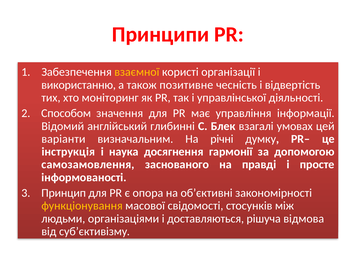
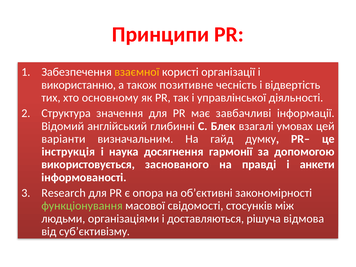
моніторинг: моніторинг -> основному (110, 98)
Способом: Способом -> Структура (66, 113)
управління: управління -> завбачливі (244, 113)
річні: річні -> гайд (222, 139)
самозамовлення: самозамовлення -> використовується (88, 165)
просте: просте -> анкети (317, 165)
Принцип: Принцип -> Research (64, 193)
функціонування colour: yellow -> light green (82, 206)
